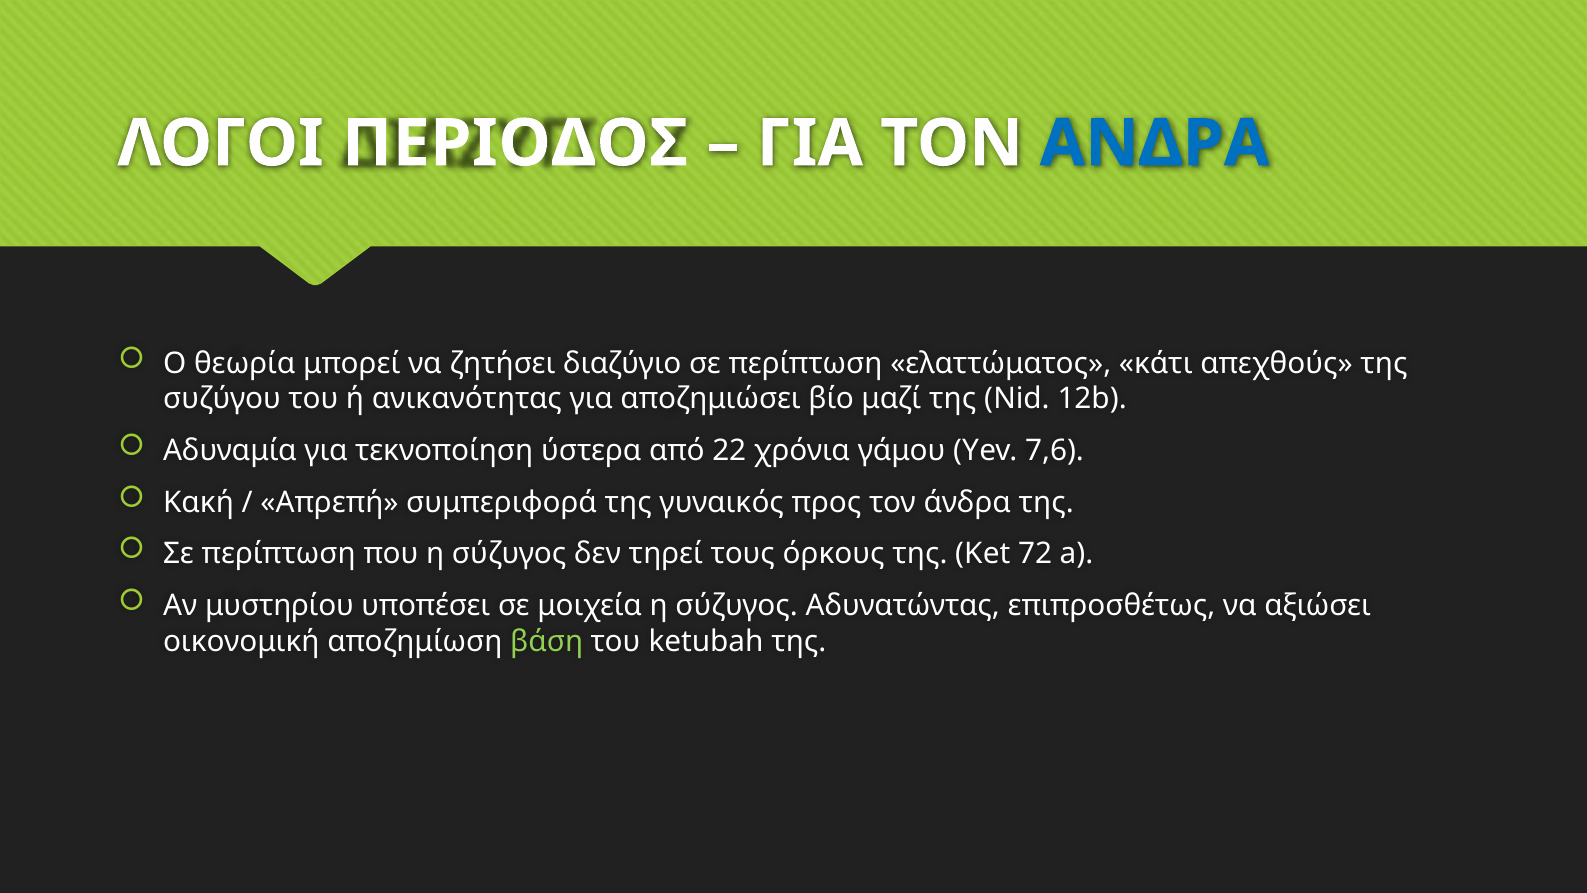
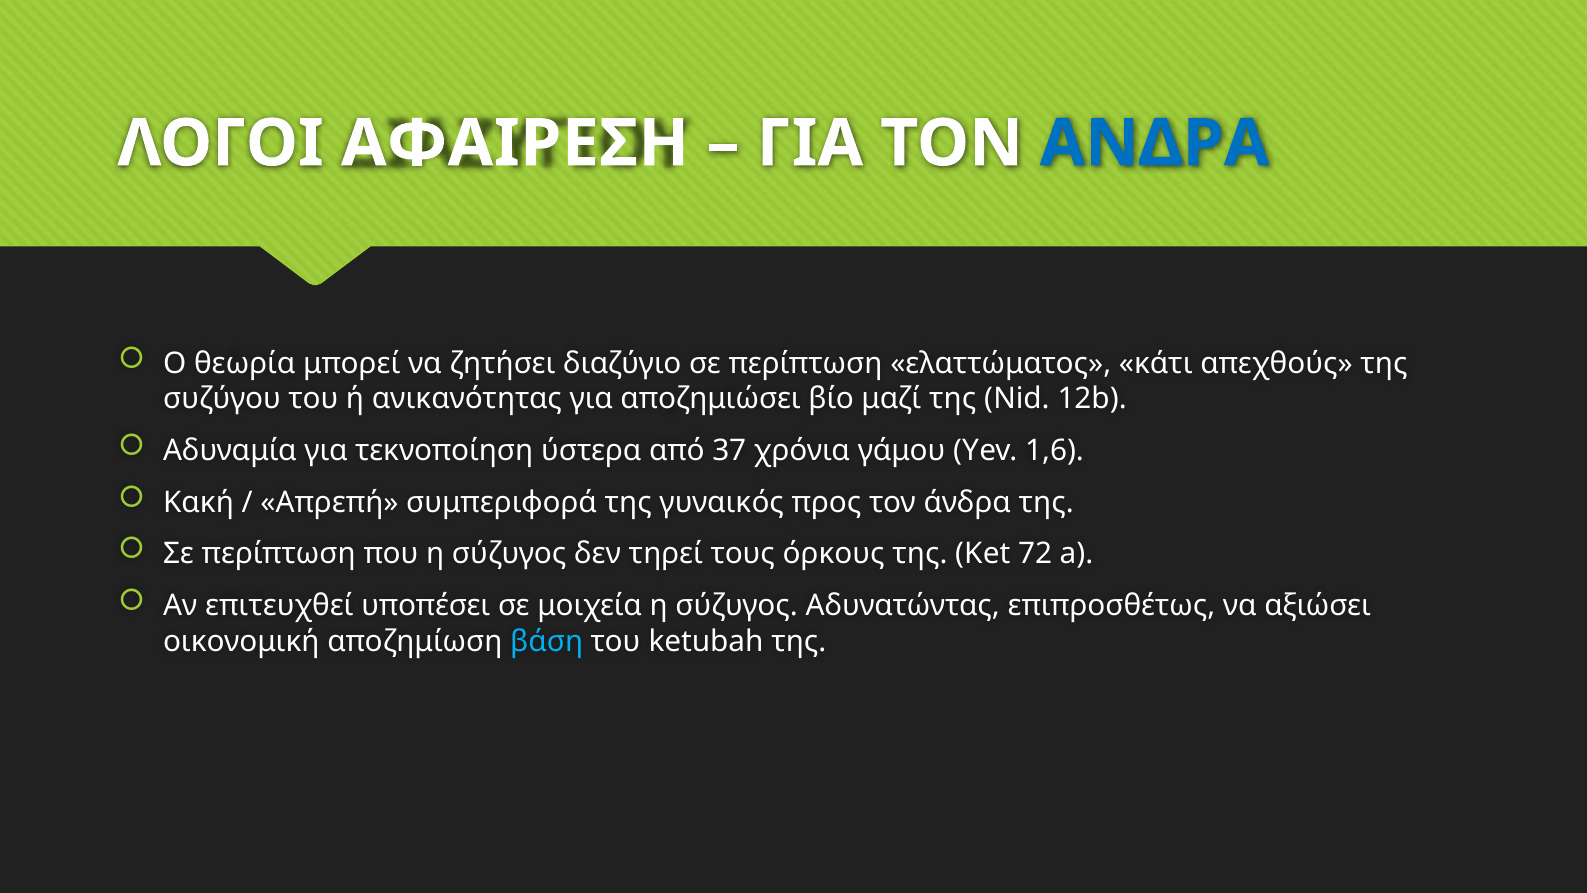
ΠΕΡΙΟΔΟΣ: ΠΕΡΙΟΔΟΣ -> ΑΦΑΙΡΕΣΗ (515, 144)
22: 22 -> 37 (729, 451)
7,6: 7,6 -> 1,6 (1055, 451)
μυστηρίου: μυστηρίου -> επιτευχθεί (279, 605)
βάση colour: light green -> light blue (547, 641)
